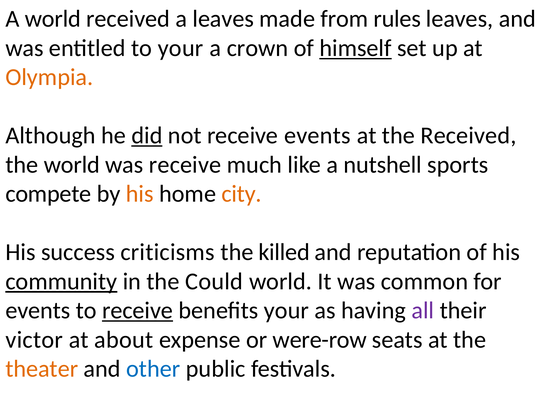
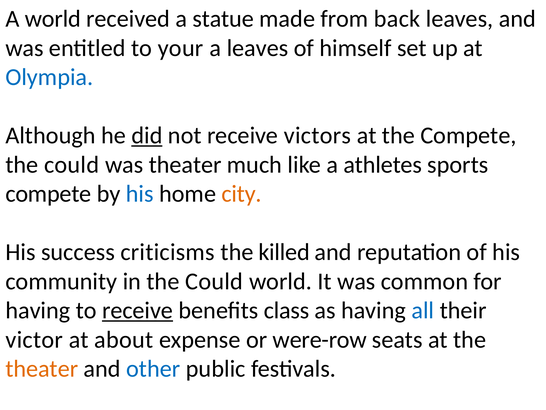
a leaves: leaves -> statue (223, 19)
rules: rules -> back (397, 19)
a crown: crown -> leaves (258, 48)
himself underline: present -> none (355, 48)
Olympia colour: orange -> blue (49, 77)
receive events: events -> victors (317, 135)
the Received: Received -> Compete (468, 135)
world: world -> could (72, 165)
was receive: receive -> theater (185, 165)
nutshell: nutshell -> athletes (383, 165)
his colour: orange -> blue (140, 194)
community underline: present -> none (61, 281)
events: events -> having (38, 310)
benefits your: your -> class (287, 310)
all colour: purple -> blue (423, 310)
